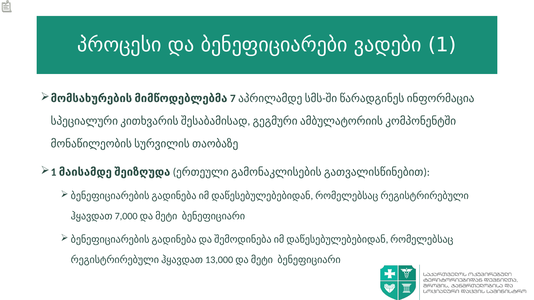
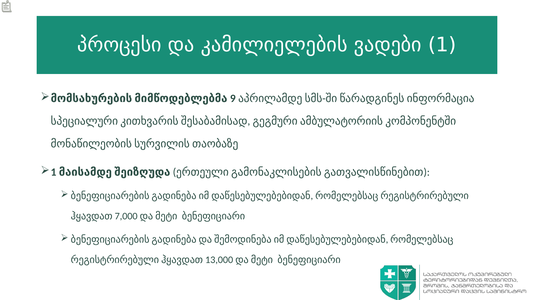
ბენეფიციარები: ბენეფიციარები -> კამილიელების (274, 45)
7: 7 -> 9 (233, 99)
